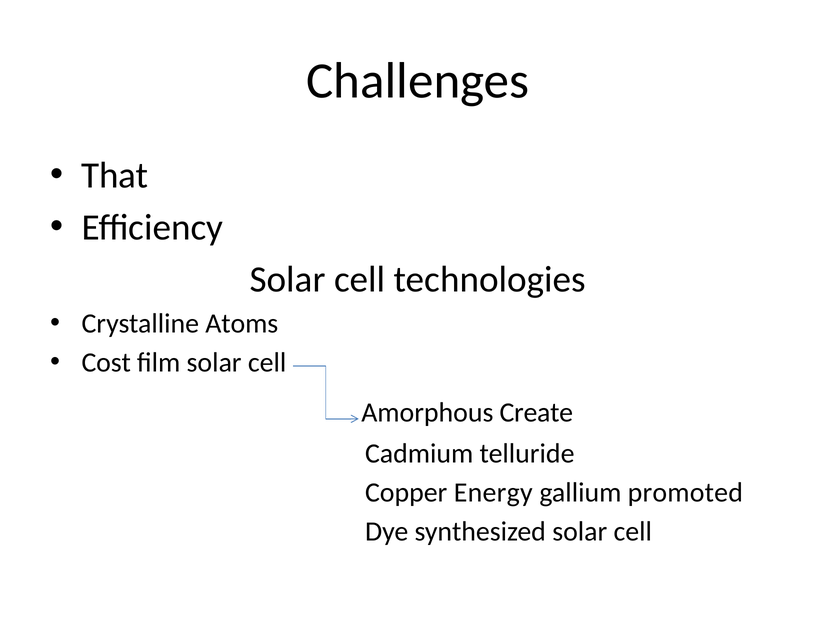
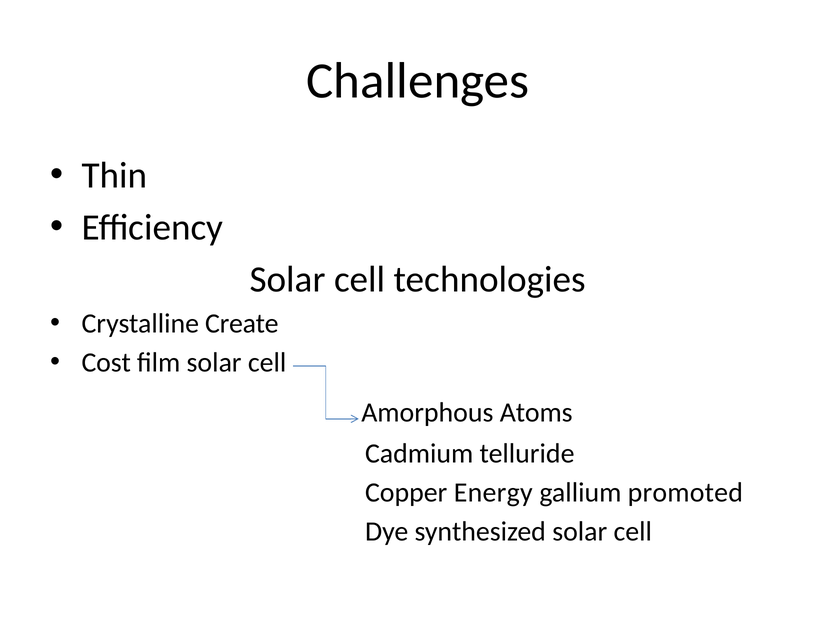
That: That -> Thin (114, 175)
Atoms: Atoms -> Create (242, 323)
Create: Create -> Atoms (536, 413)
